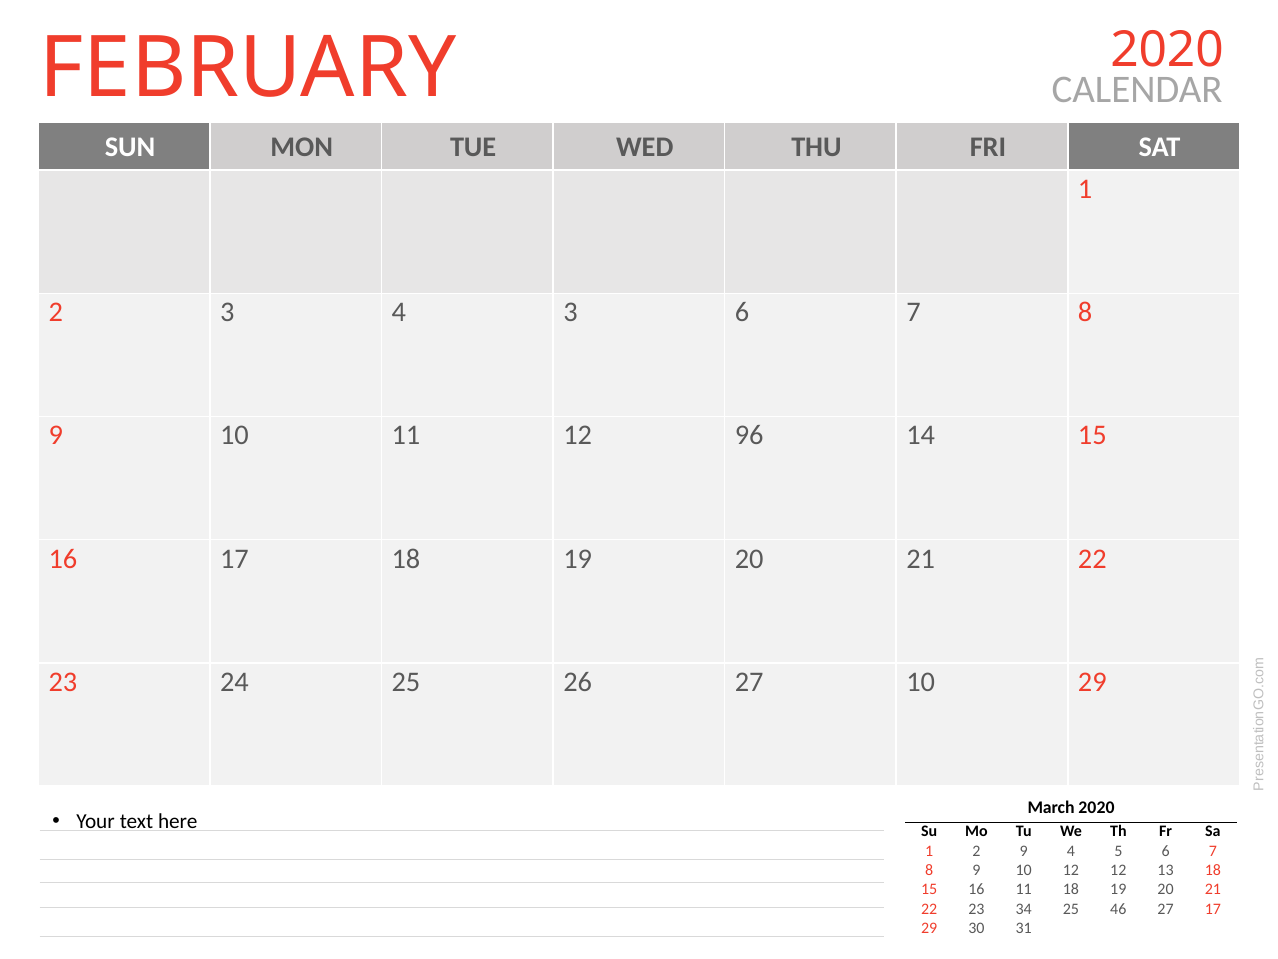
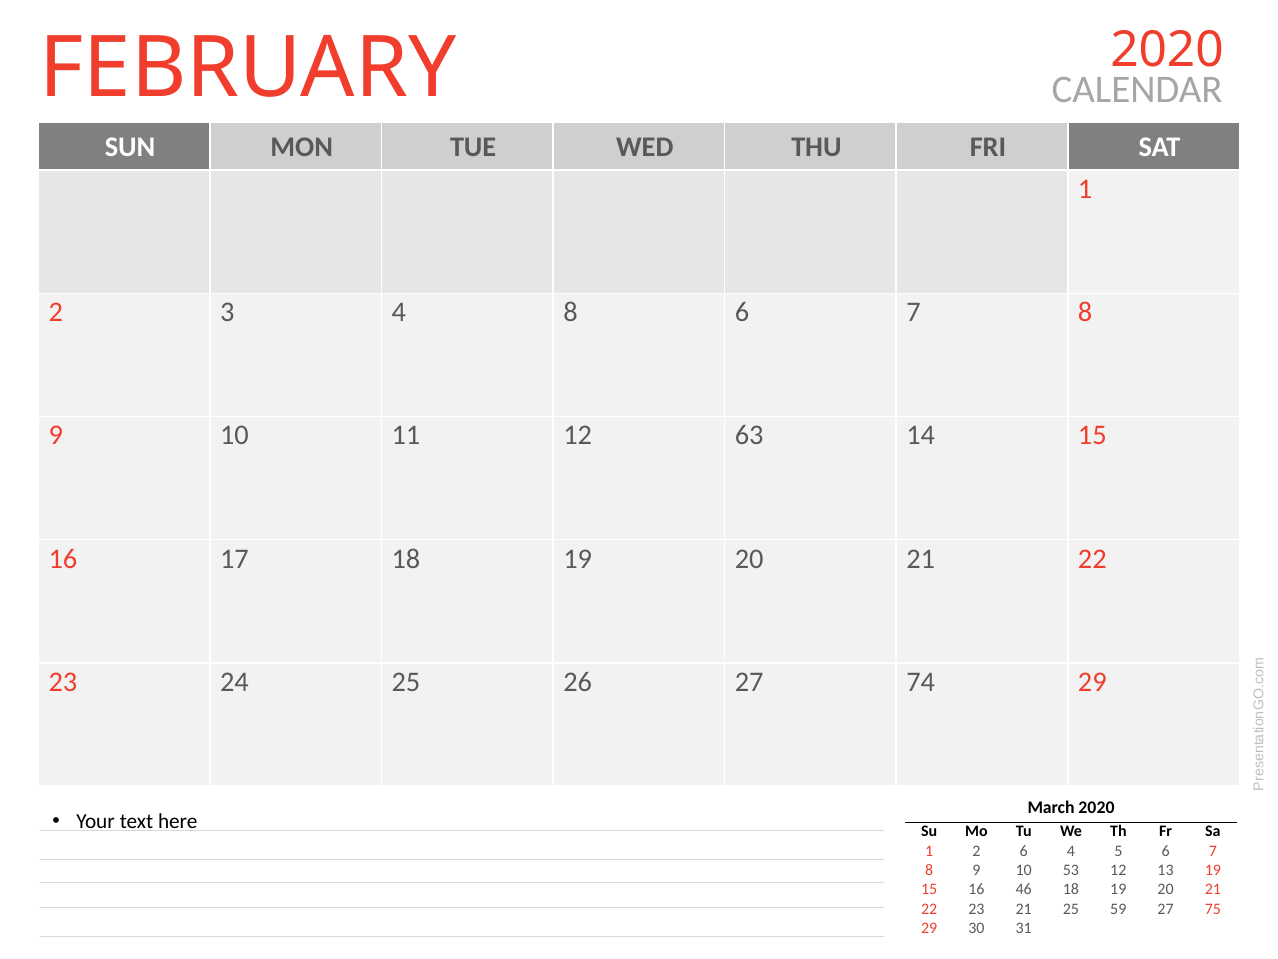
4 3: 3 -> 8 (570, 312)
96: 96 -> 63 (749, 435)
27 10: 10 -> 74 (921, 682)
2 9: 9 -> 6 (1024, 850)
10 12: 12 -> 53 (1071, 870)
13 18: 18 -> 19 (1213, 870)
16 11: 11 -> 46 (1024, 889)
23 34: 34 -> 21 (1024, 908)
46: 46 -> 59 (1118, 908)
27 17: 17 -> 75 (1213, 908)
